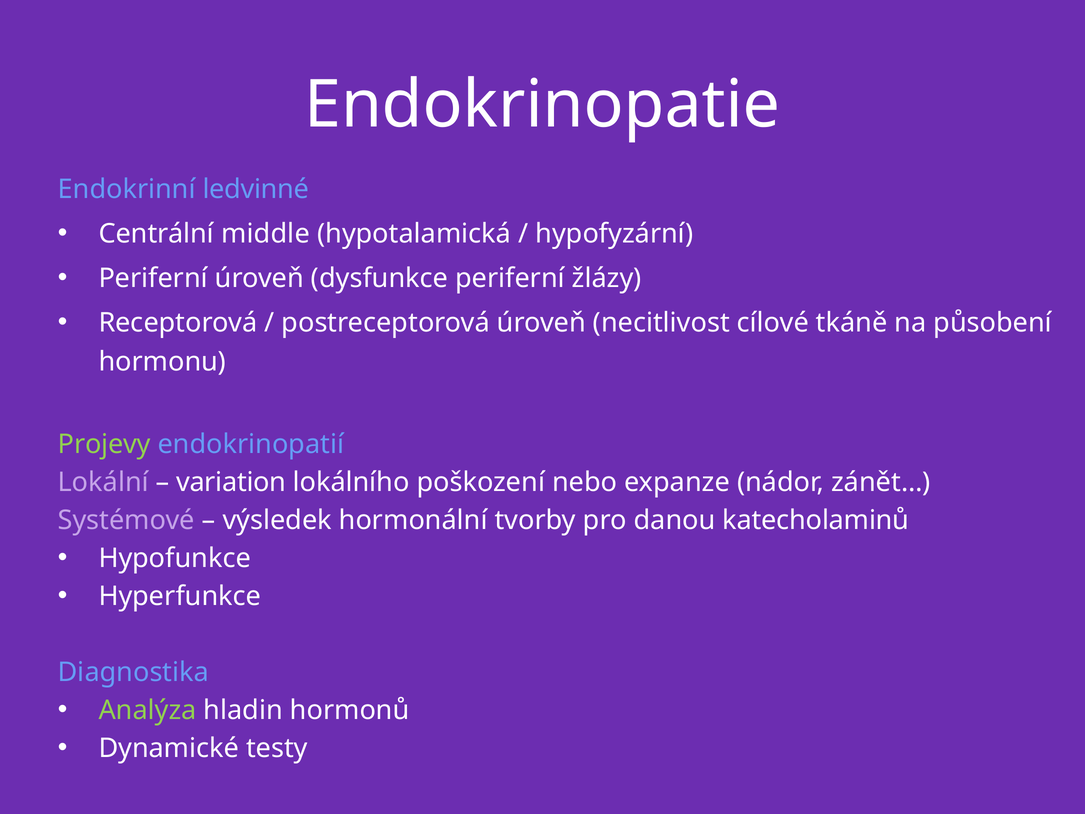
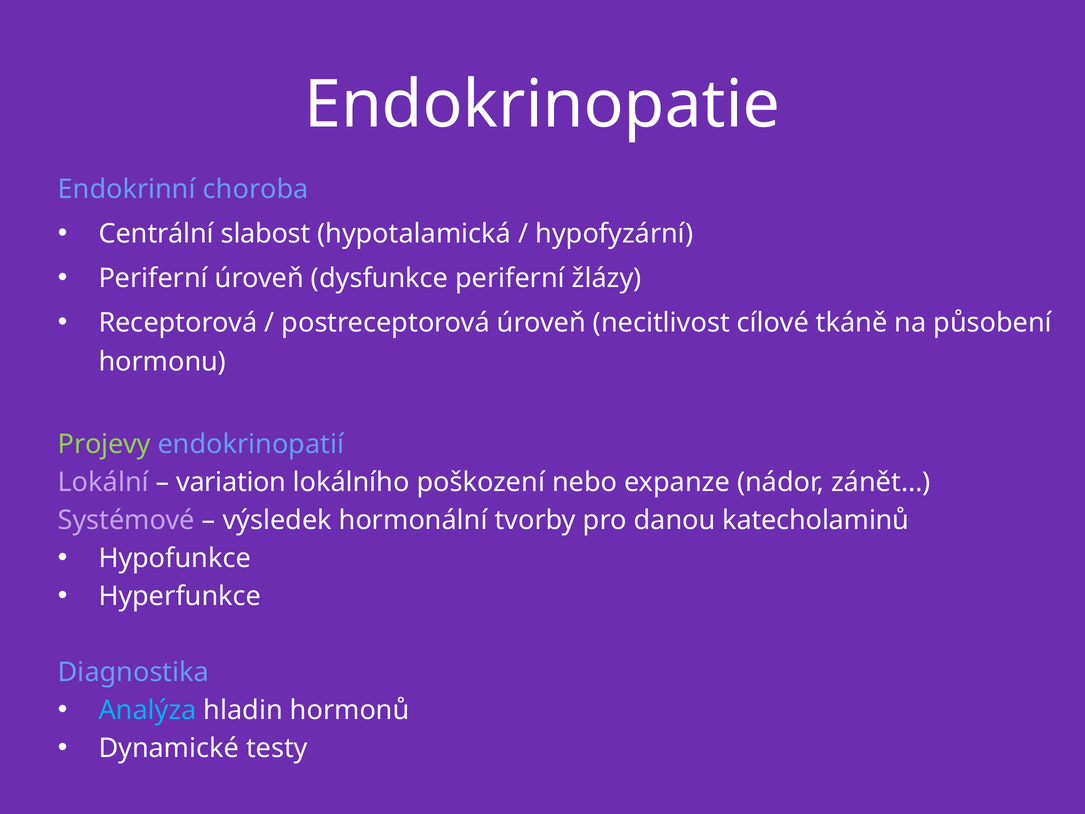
ledvinné: ledvinné -> choroba (256, 189)
middle: middle -> slabost (266, 234)
Analýza colour: light green -> light blue (147, 710)
